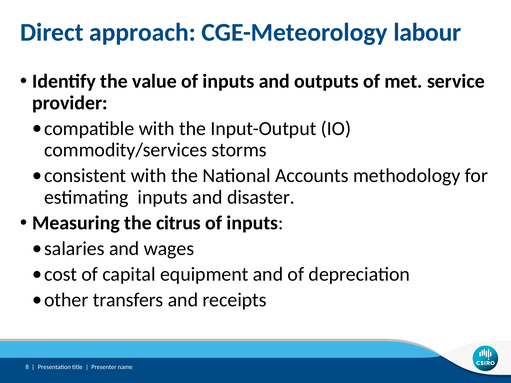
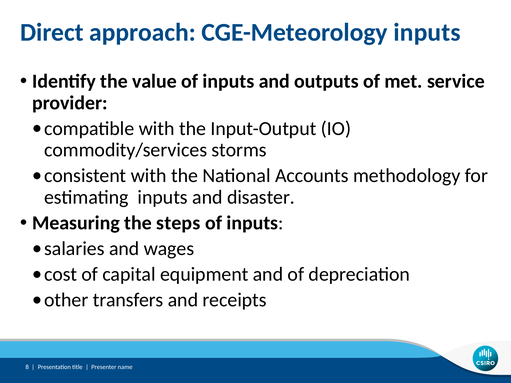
CGE-Meteorology labour: labour -> inputs (427, 32)
citrus: citrus -> steps (178, 223)
